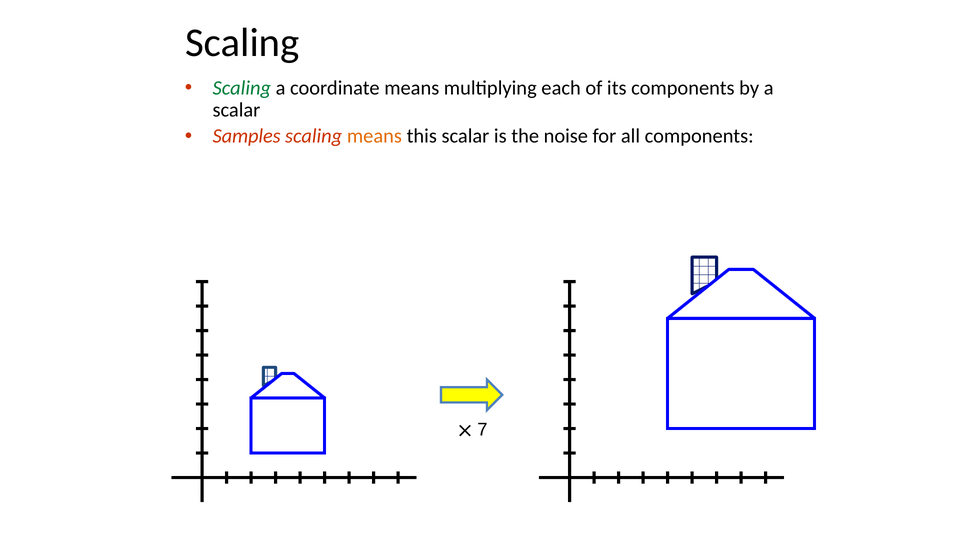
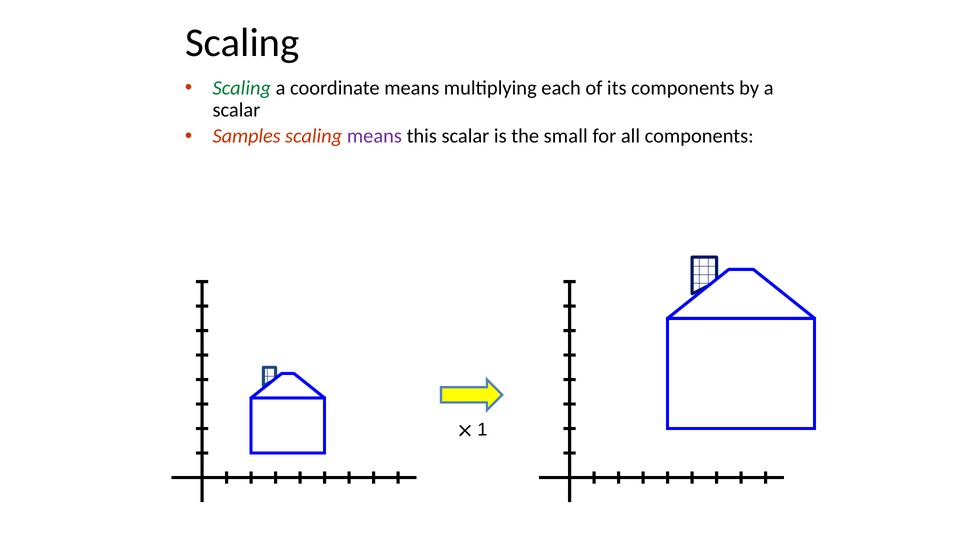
means colour: orange -> purple (374, 136)
noise: noise -> small (566, 136)
7: 7 -> 1 (482, 430)
